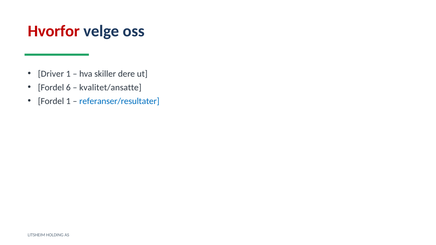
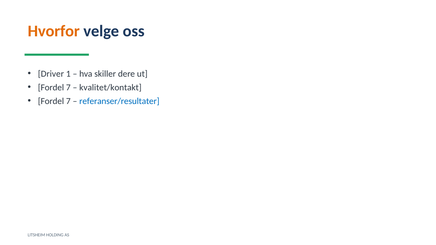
Hvorfor colour: red -> orange (54, 31)
6: 6 -> 7 (68, 87)
kvalitet/ansatte: kvalitet/ansatte -> kvalitet/kontakt (110, 87)
1: 1 -> 7 (68, 101)
